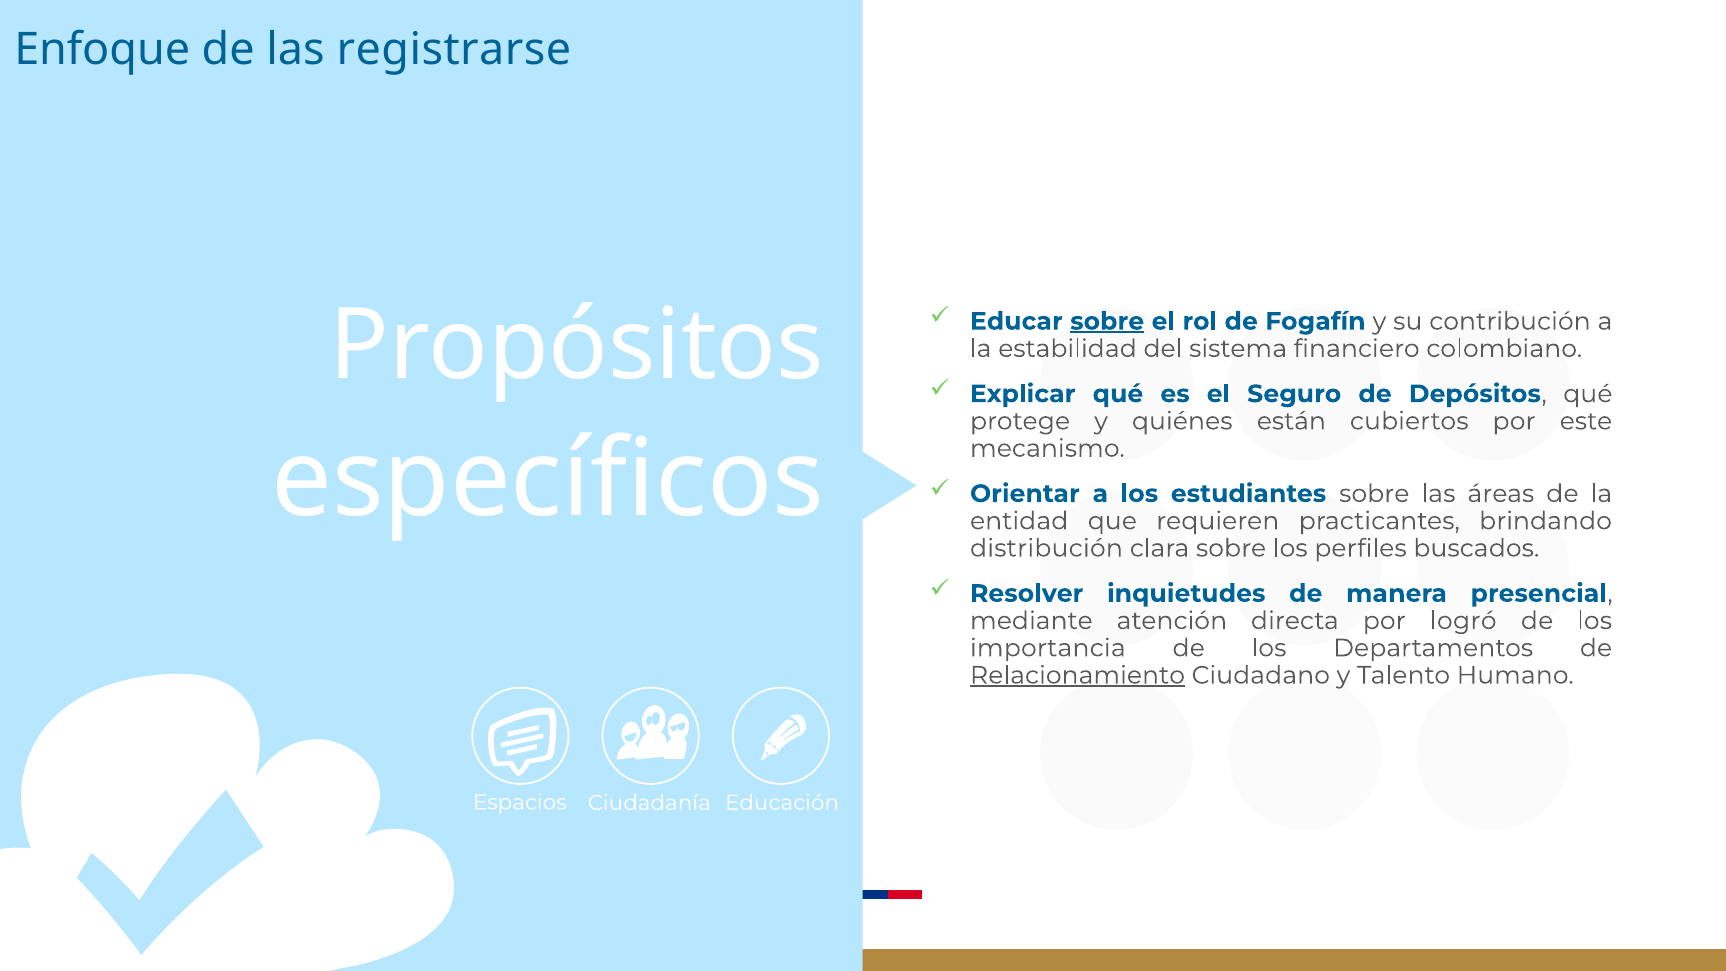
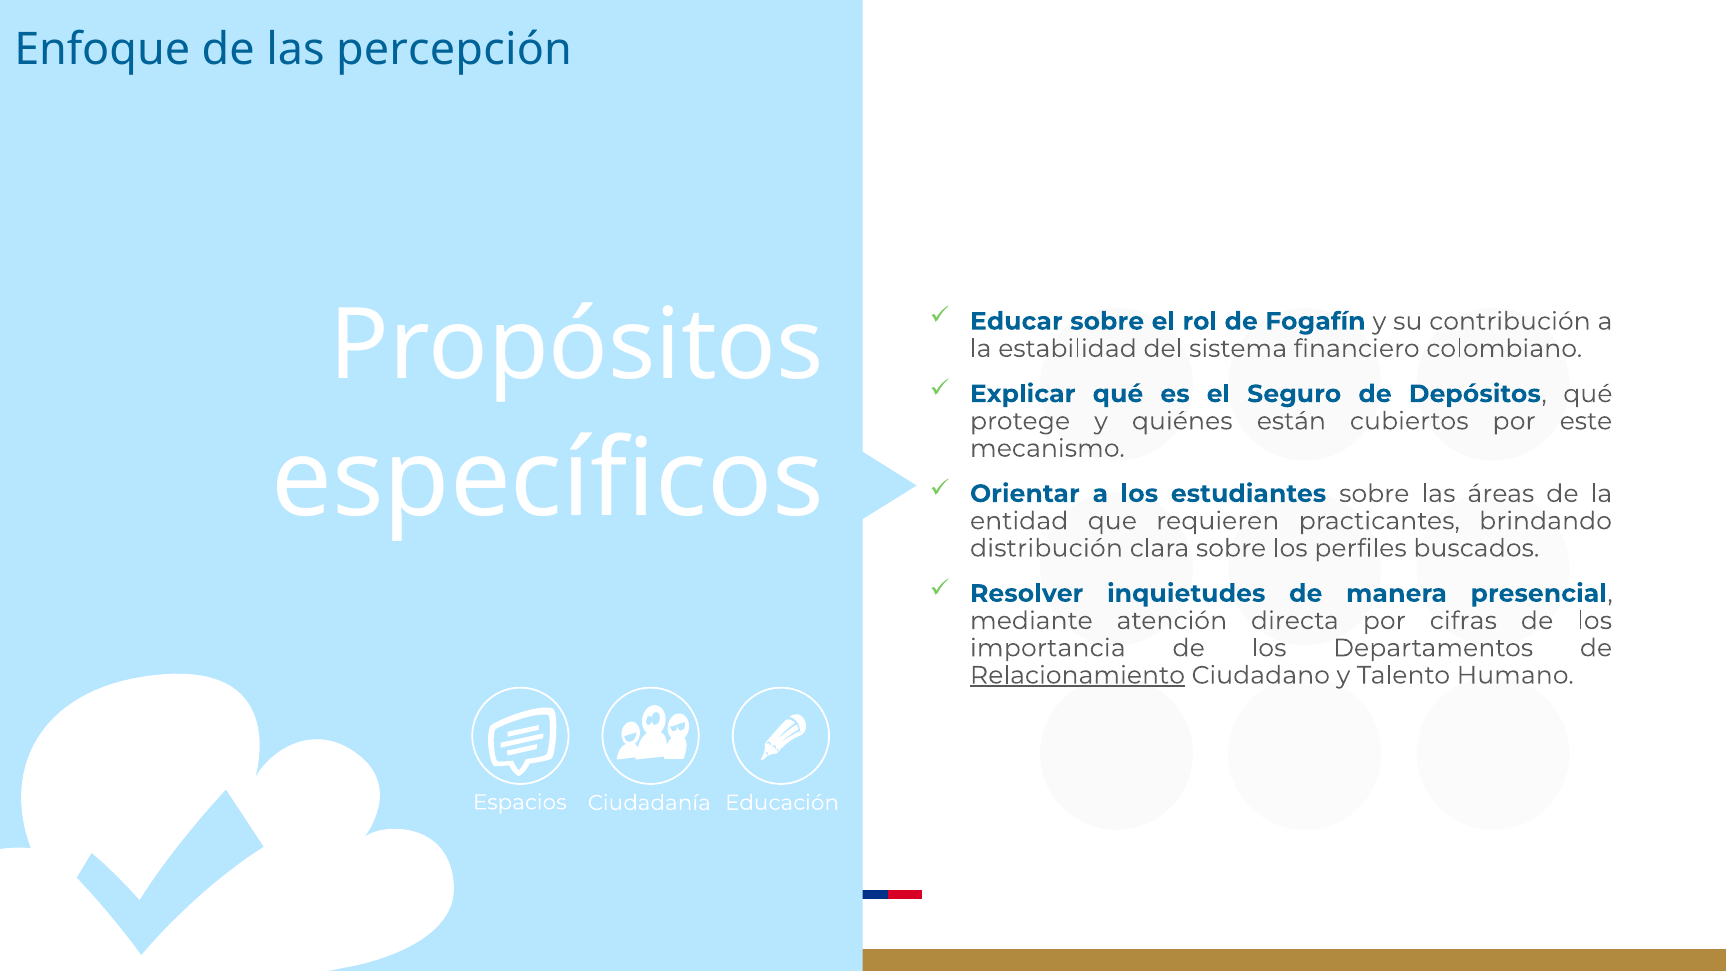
registrarse: registrarse -> percepción (454, 50)
sobre underline: present -> none (1107, 321)
logró: logró -> cifras (1463, 621)
